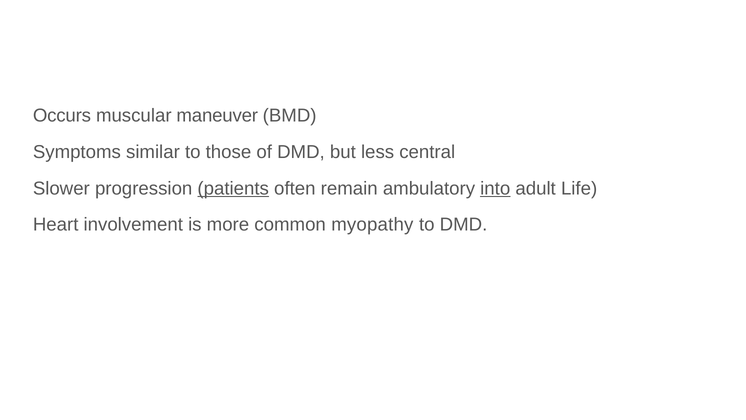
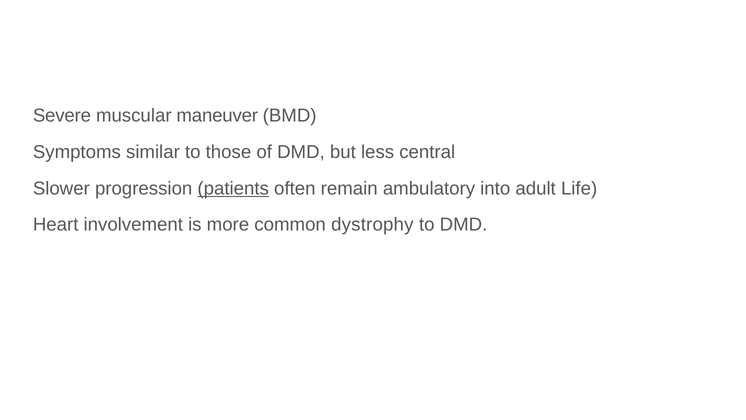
Occurs: Occurs -> Severe (62, 115)
into underline: present -> none (495, 188)
myopathy: myopathy -> dystrophy (372, 225)
